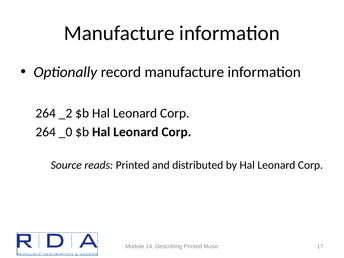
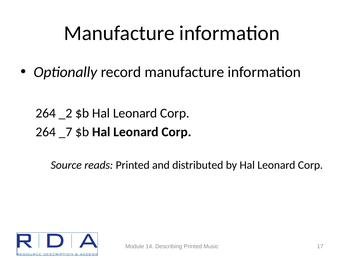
_0: _0 -> _7 (66, 132)
